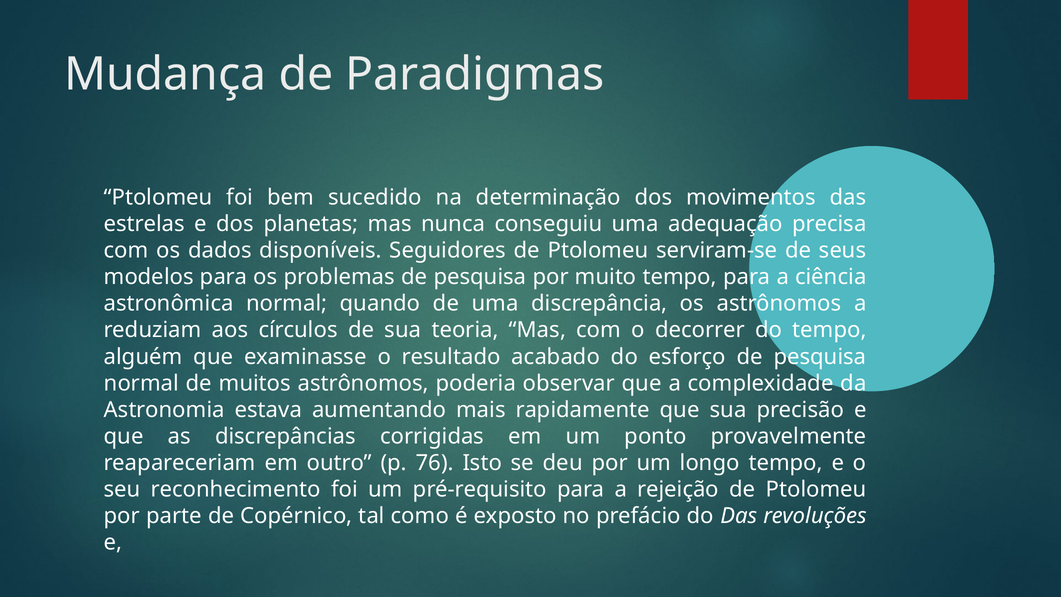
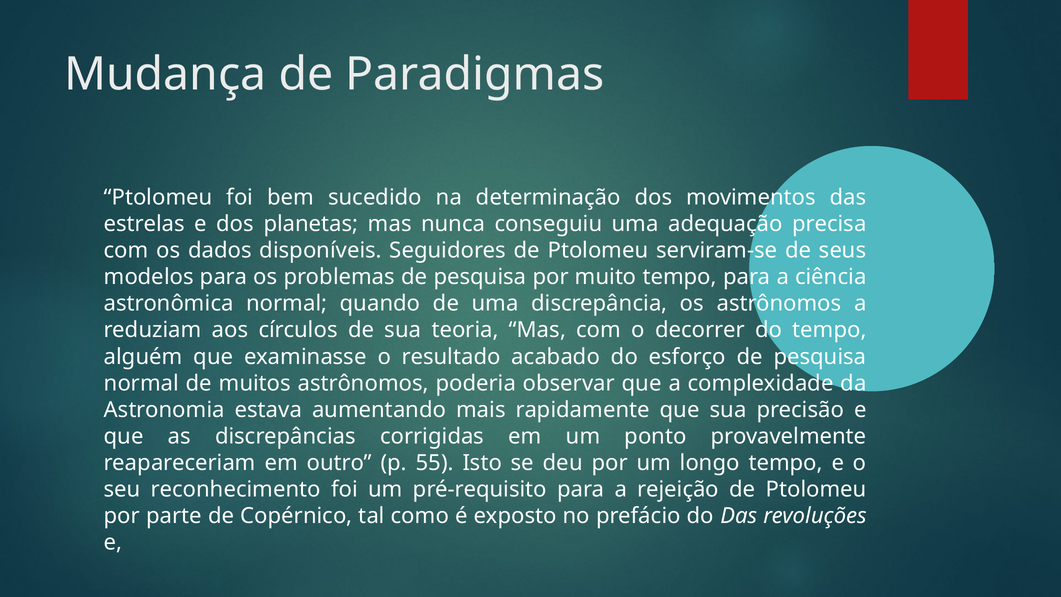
76: 76 -> 55 (435, 463)
